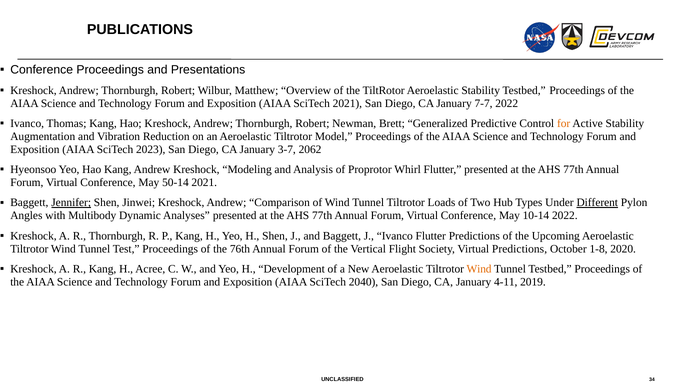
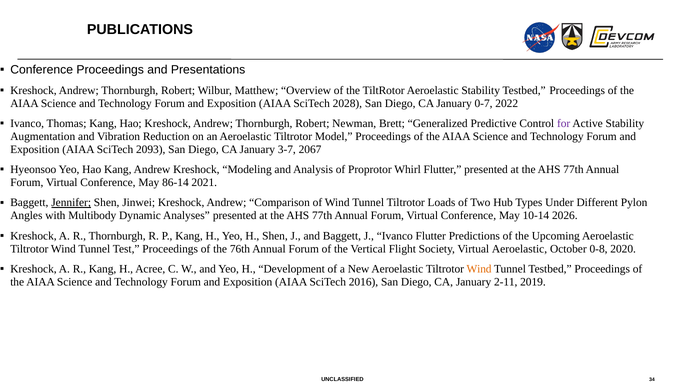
SciTech 2021: 2021 -> 2028 (347, 103)
7-7: 7-7 -> 0-7 (484, 103)
for colour: orange -> purple (564, 123)
2023: 2023 -> 2093 (151, 149)
2062: 2062 -> 2067 (310, 149)
50-14: 50-14 -> 86-14 (175, 183)
Different underline: present -> none (597, 203)
10-14 2022: 2022 -> 2026 (565, 216)
Virtual Predictions: Predictions -> Aeroelastic (520, 249)
1-8: 1-8 -> 0-8 (599, 249)
2040: 2040 -> 2016 (364, 282)
4-11: 4-11 -> 2-11 (506, 282)
